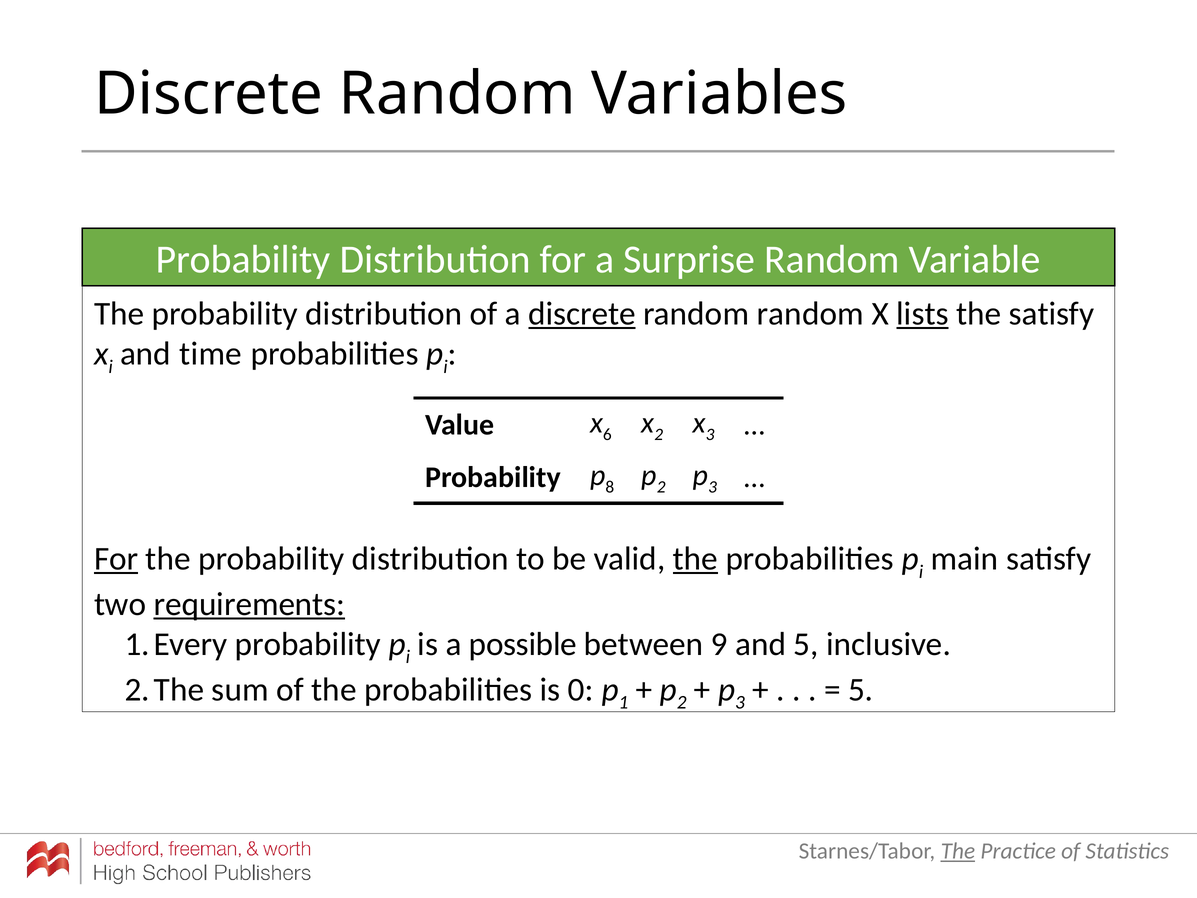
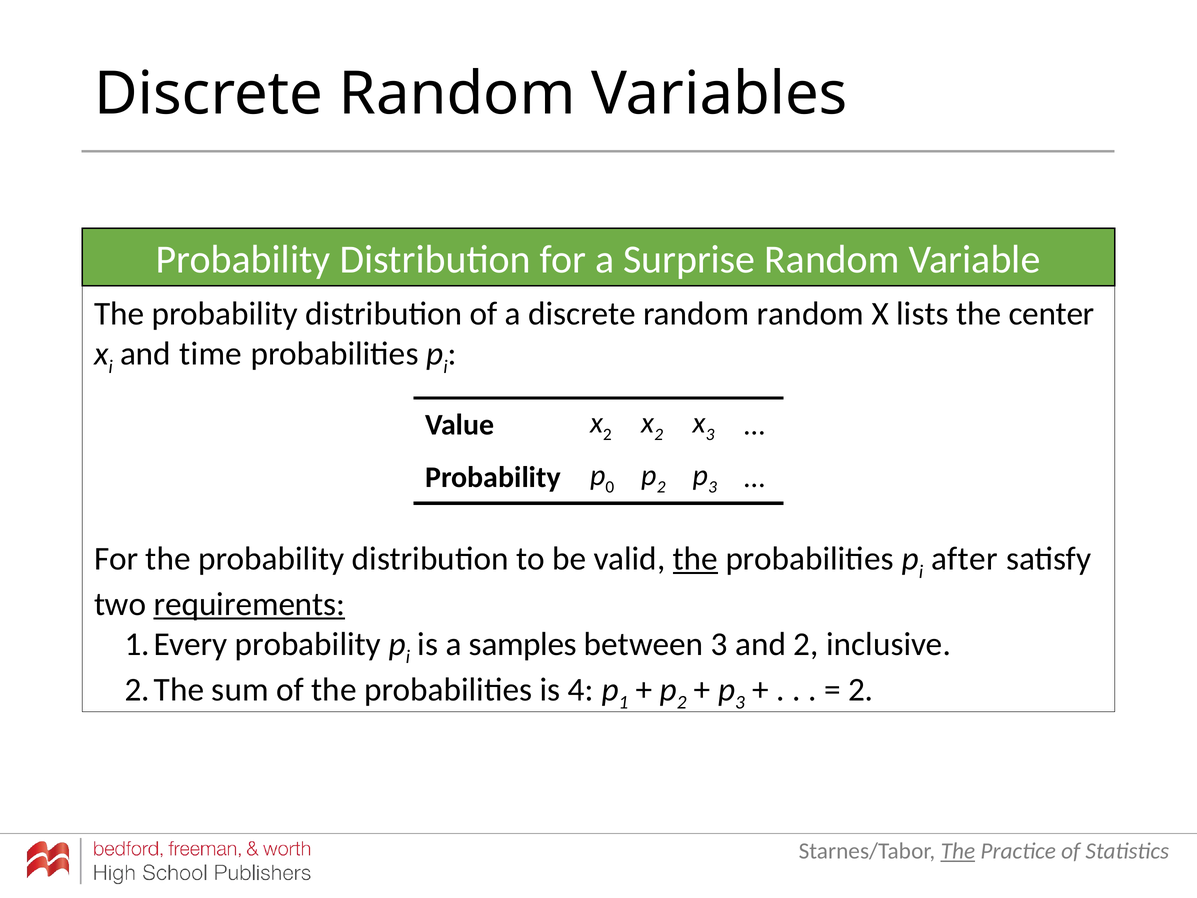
discrete underline: present -> none (582, 314)
lists underline: present -> none (923, 314)
the satisfy: satisfy -> center (1052, 314)
Value x 6: 6 -> 2 (607, 434)
8: 8 -> 0 (610, 487)
For underline: present -> none (116, 559)
main: main -> after (964, 559)
possible: possible -> samples (523, 644)
between 9: 9 -> 3 (719, 644)
and 5: 5 -> 2 (806, 644)
0: 0 -> 4 (581, 689)
5: 5 -> 2 (861, 689)
